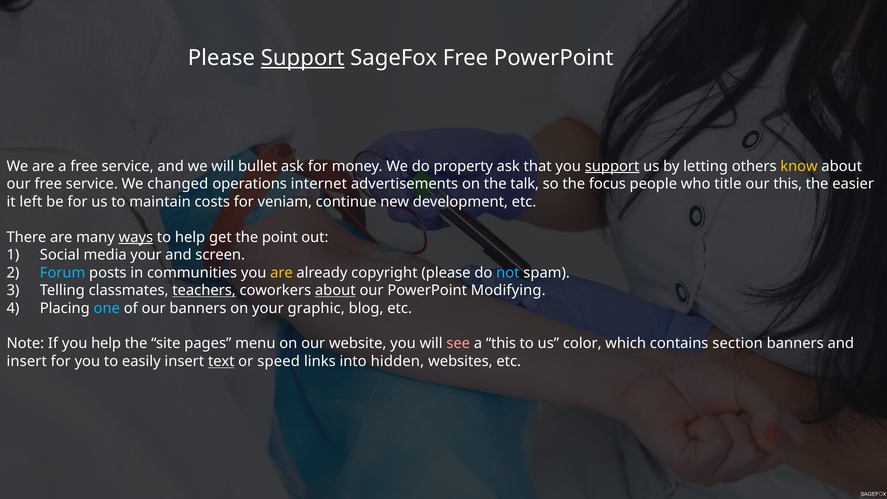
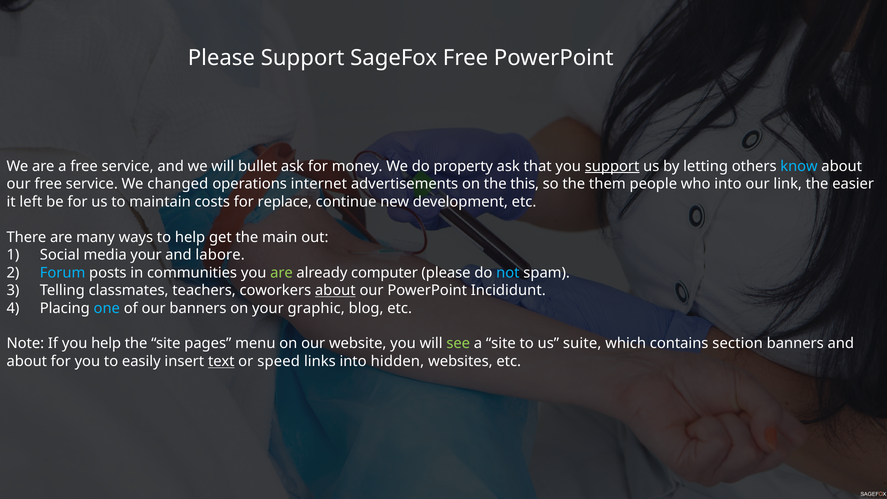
Support underline: present -> none (303, 58)
know colour: yellow -> light blue (799, 166)
talk: talk -> this (525, 184)
focus: focus -> them (607, 184)
who title: title -> into (728, 184)
our this: this -> link (788, 184)
veniam: veniam -> replace (285, 202)
ways underline: present -> none (136, 237)
point: point -> main (280, 237)
screen: screen -> labore (220, 255)
are colour: yellow -> light green (281, 273)
copyright: copyright -> computer (384, 273)
teachers underline: present -> none (204, 290)
Modifying: Modifying -> Incididunt (508, 290)
see colour: pink -> light green (458, 344)
a this: this -> site (501, 344)
color: color -> suite (582, 344)
insert: insert -> about (27, 361)
